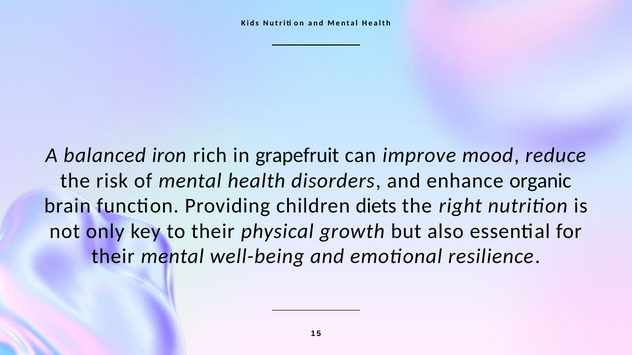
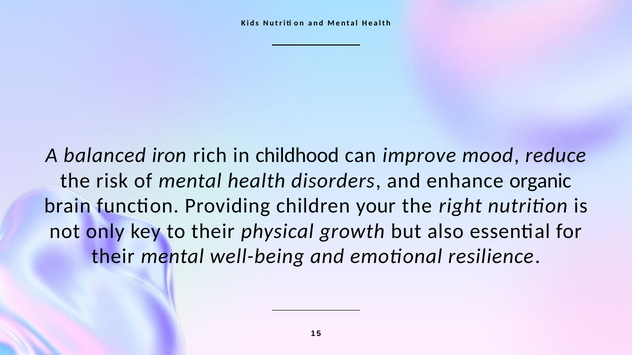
grapefruit: grapefruit -> childhood (297, 156)
diets: diets -> your (376, 206)
